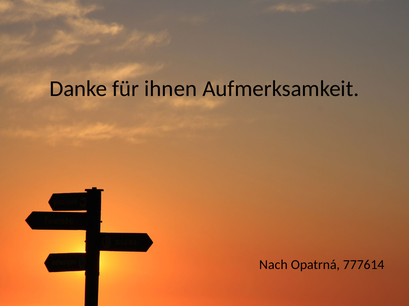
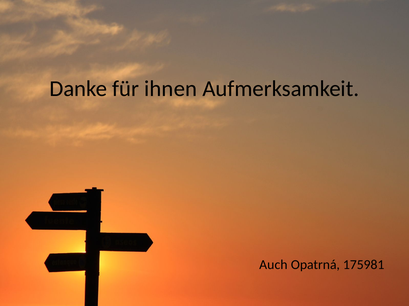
Nach: Nach -> Auch (273, 265)
777614: 777614 -> 175981 (364, 265)
